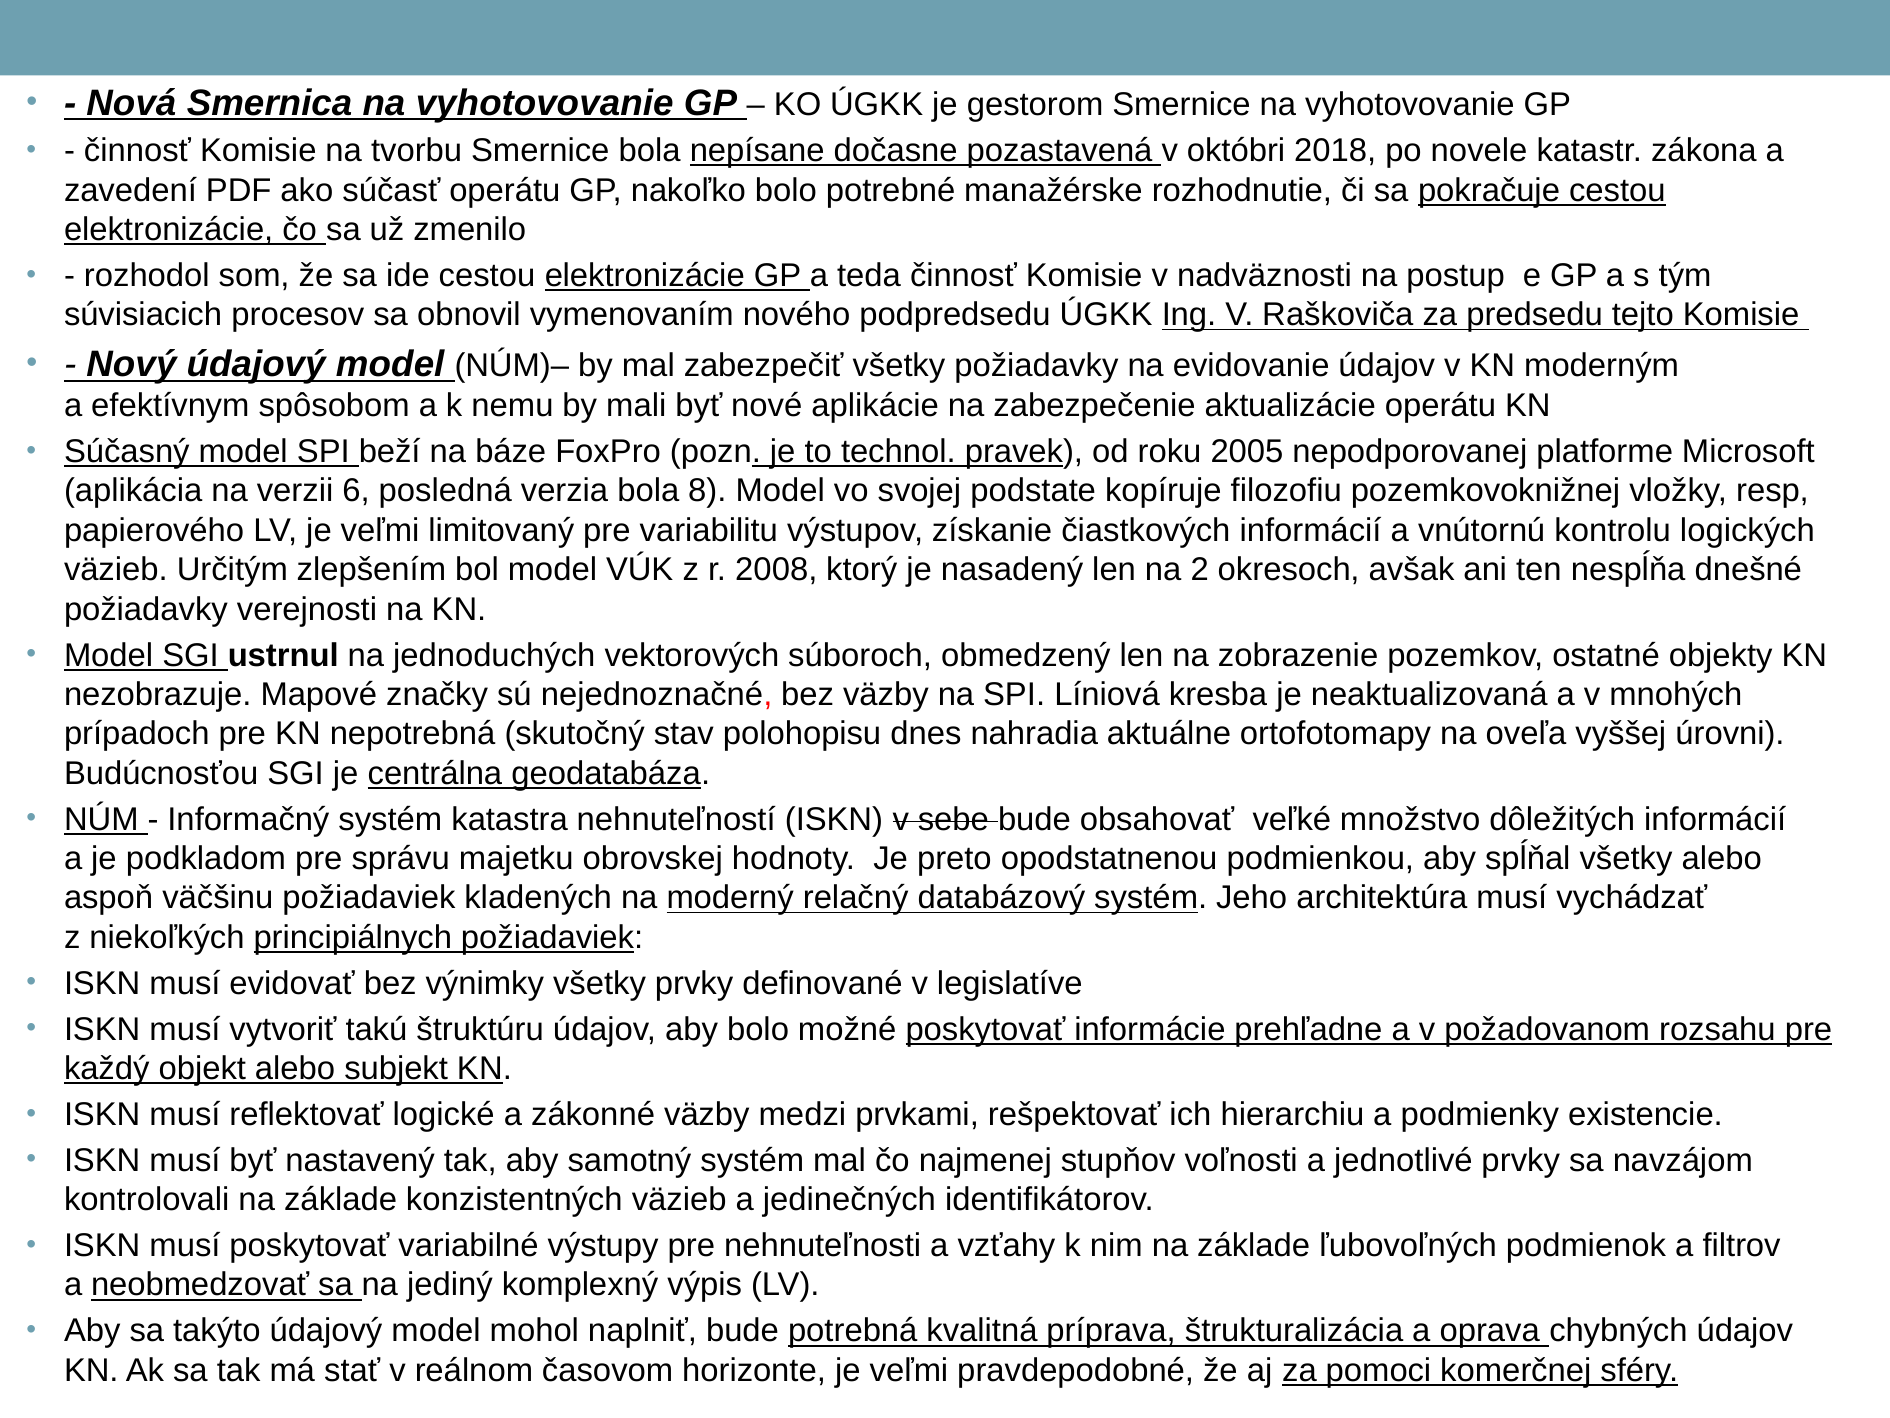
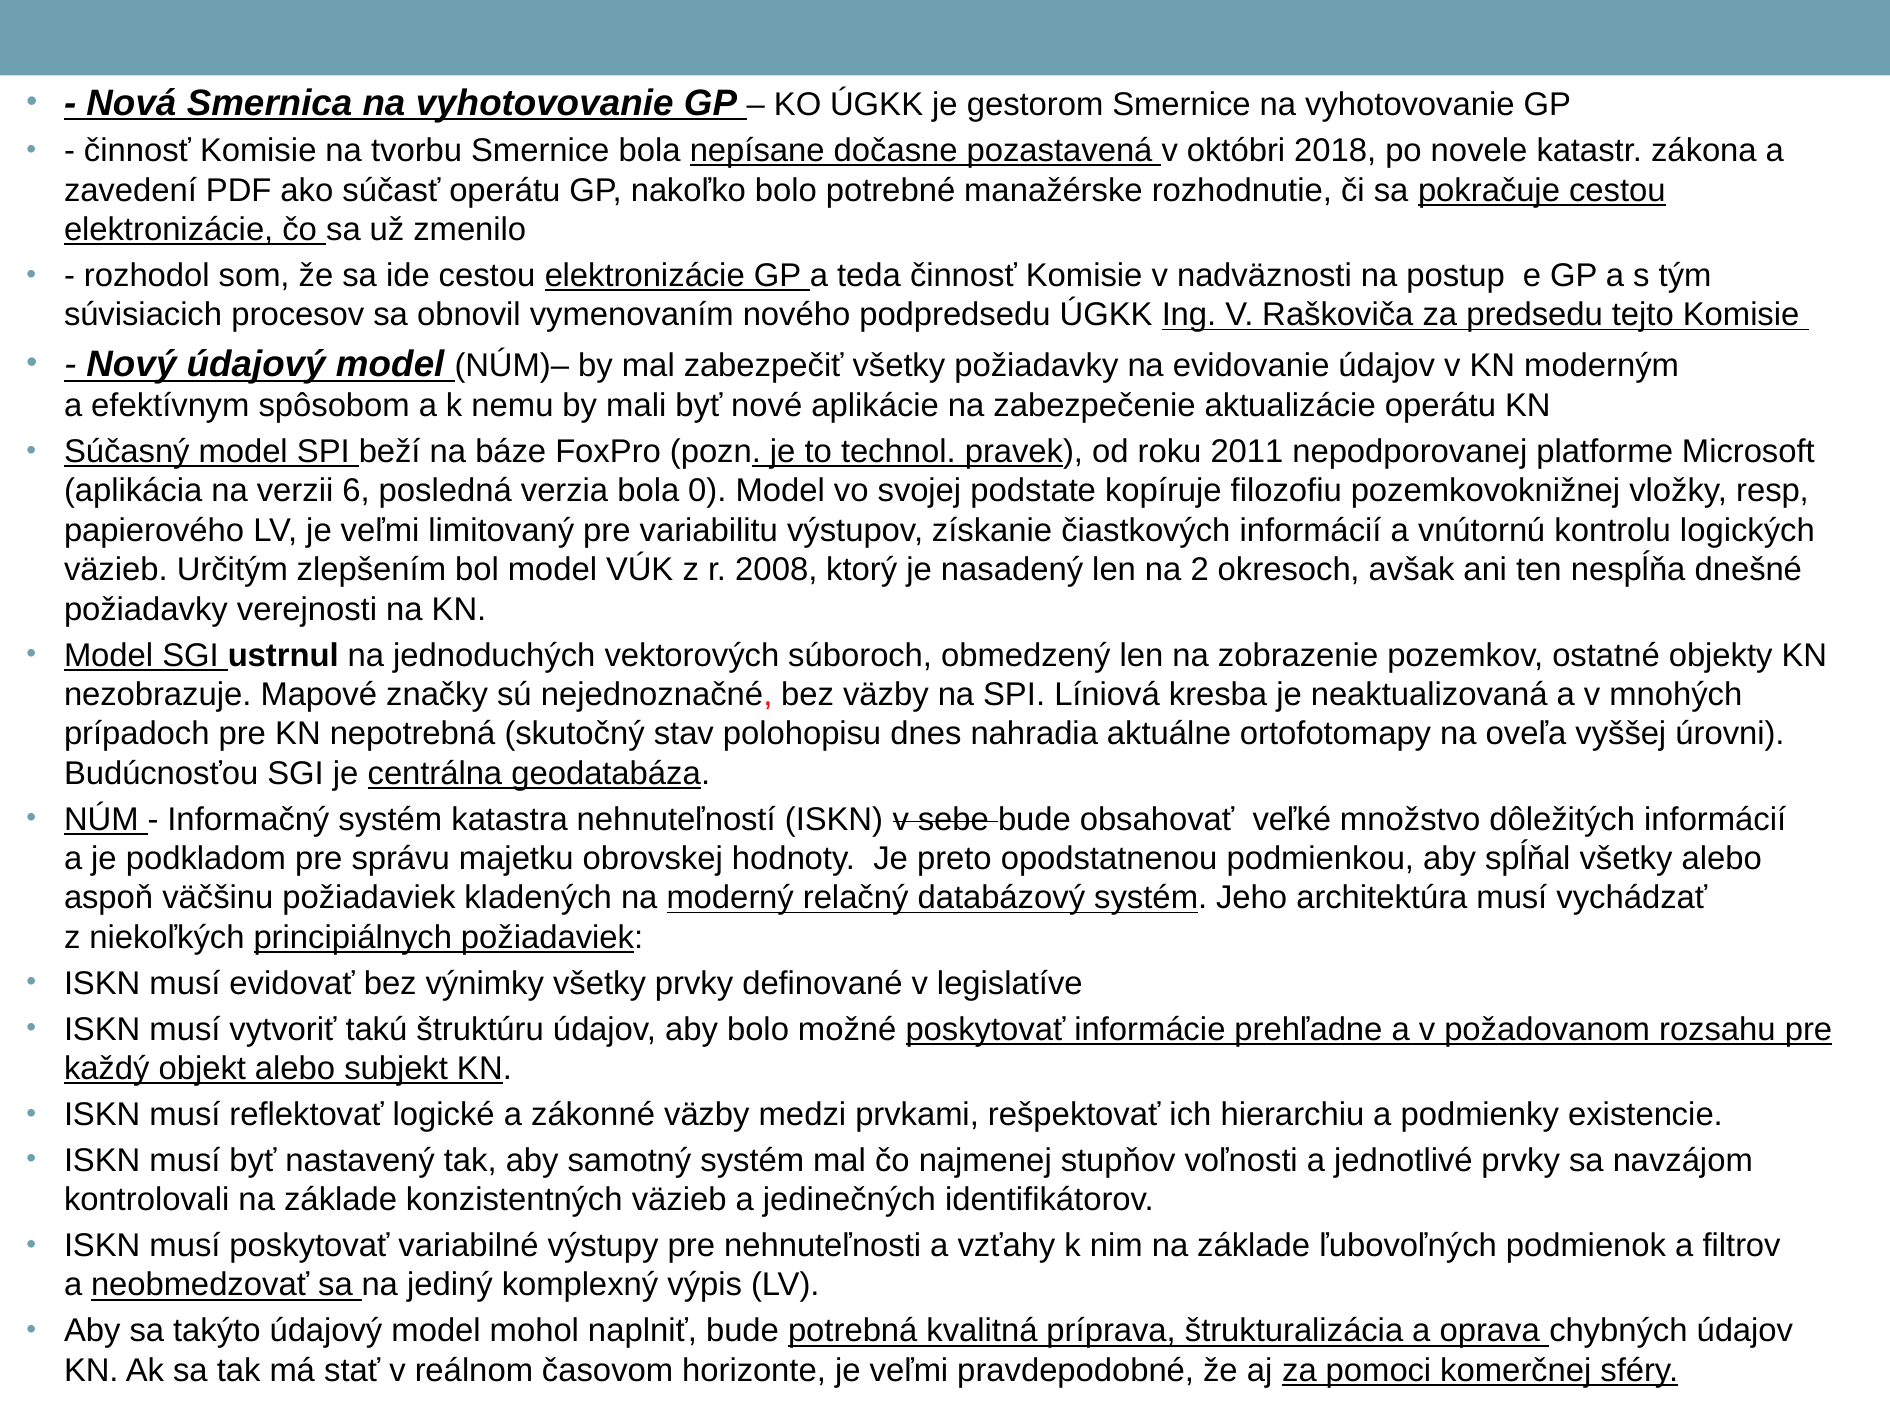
2005: 2005 -> 2011 (1247, 452)
8: 8 -> 0 (707, 491)
